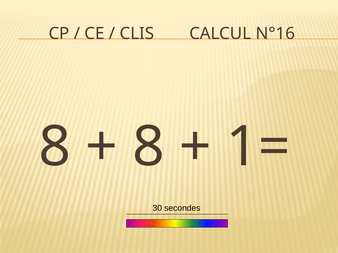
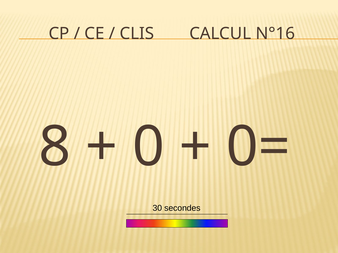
8: 8 -> 0 (148, 147)
1=: 1= -> 0= (258, 147)
